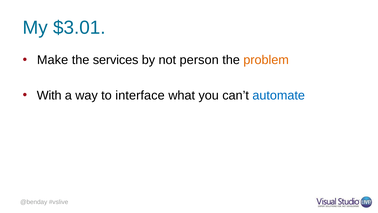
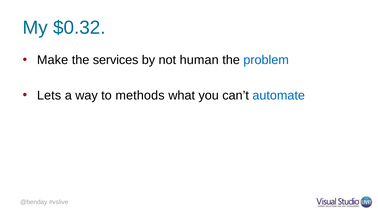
$3.01: $3.01 -> $0.32 (79, 28)
person: person -> human (199, 60)
problem colour: orange -> blue (266, 60)
With: With -> Lets (49, 95)
interface: interface -> methods (140, 95)
